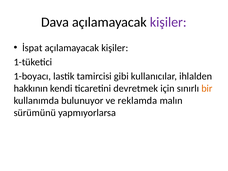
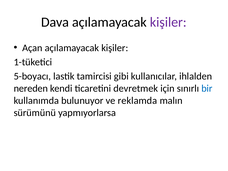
İspat: İspat -> Açan (32, 48)
1-boyacı: 1-boyacı -> 5-boyacı (32, 76)
hakkının: hakkının -> nereden (31, 88)
bir colour: orange -> blue (207, 88)
